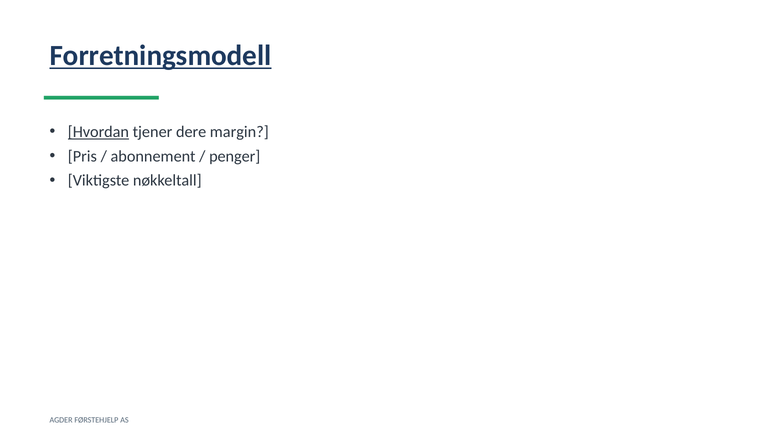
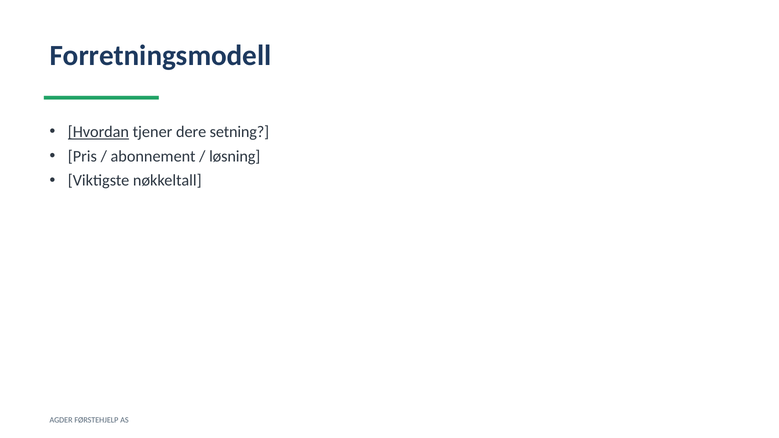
Forretningsmodell underline: present -> none (160, 56)
margin: margin -> setning (239, 132)
penger: penger -> løsning (235, 156)
